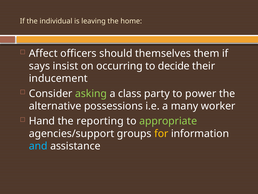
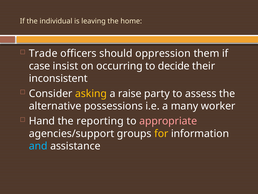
Affect: Affect -> Trade (43, 53)
themselves: themselves -> oppression (163, 53)
says: says -> case (39, 66)
inducement: inducement -> inconsistent (58, 78)
asking colour: light green -> yellow (91, 93)
class: class -> raise (130, 93)
power: power -> assess (201, 93)
appropriate colour: light green -> pink (168, 121)
